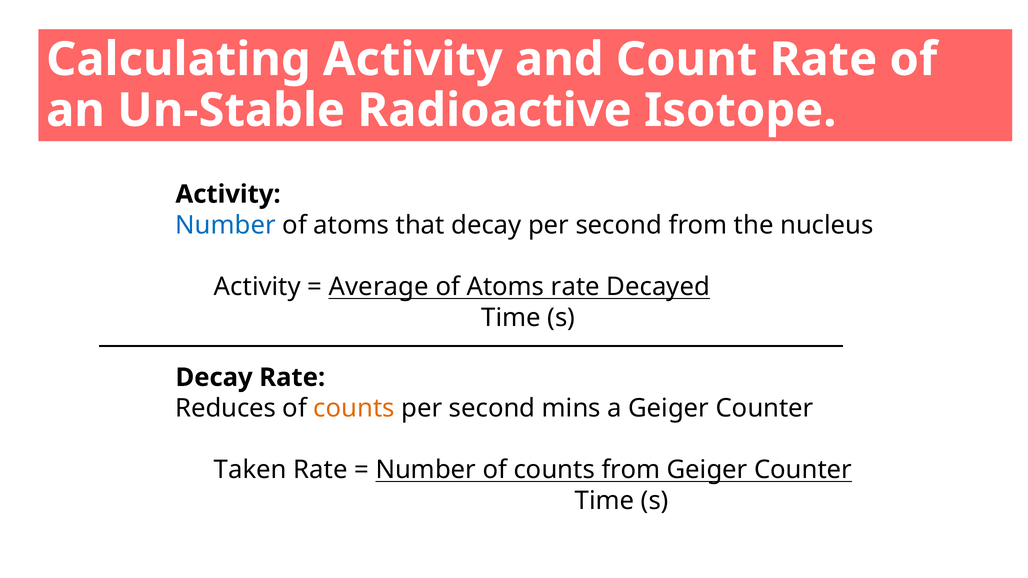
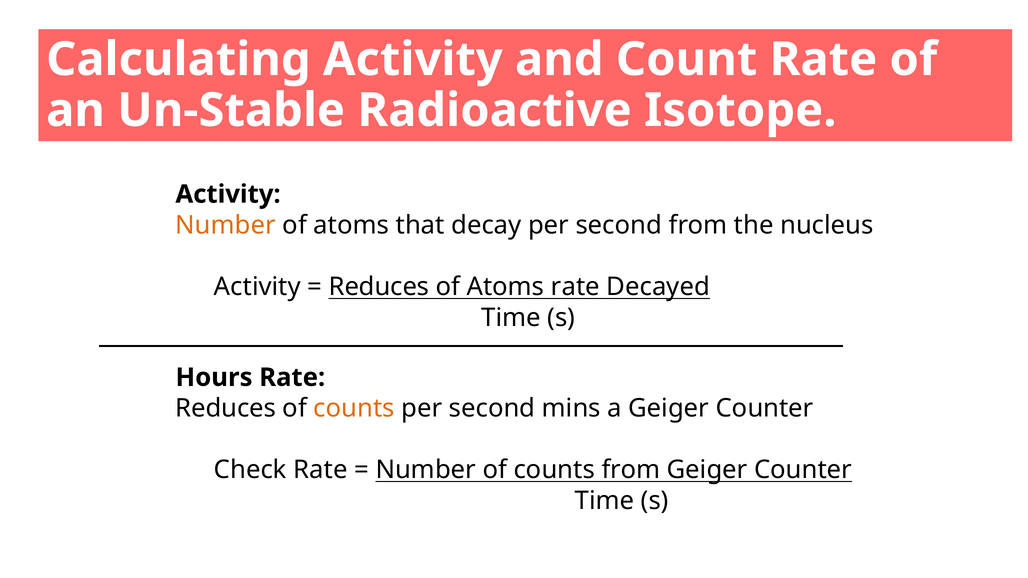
Number colour: blue -> orange (226, 225)
Average: Average -> Reduces (379, 287)
Decay: Decay -> Hours (214, 378)
Taken: Taken -> Check (250, 470)
